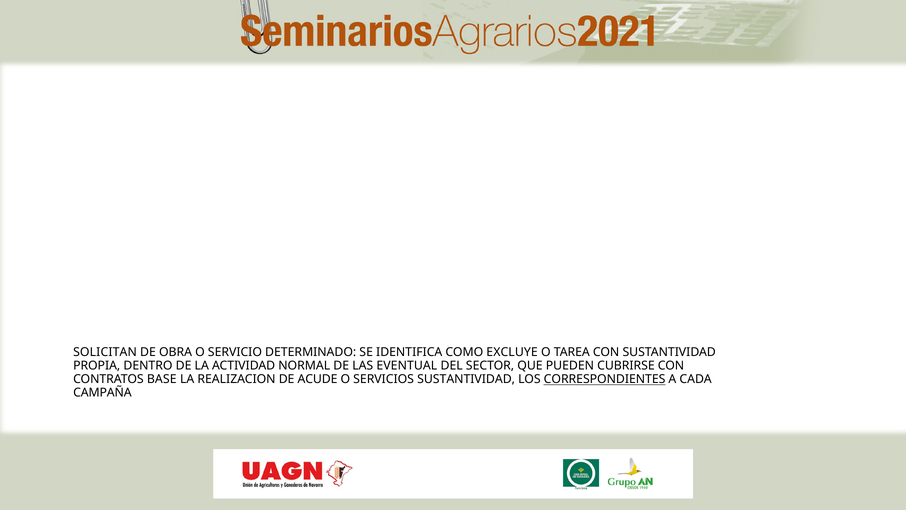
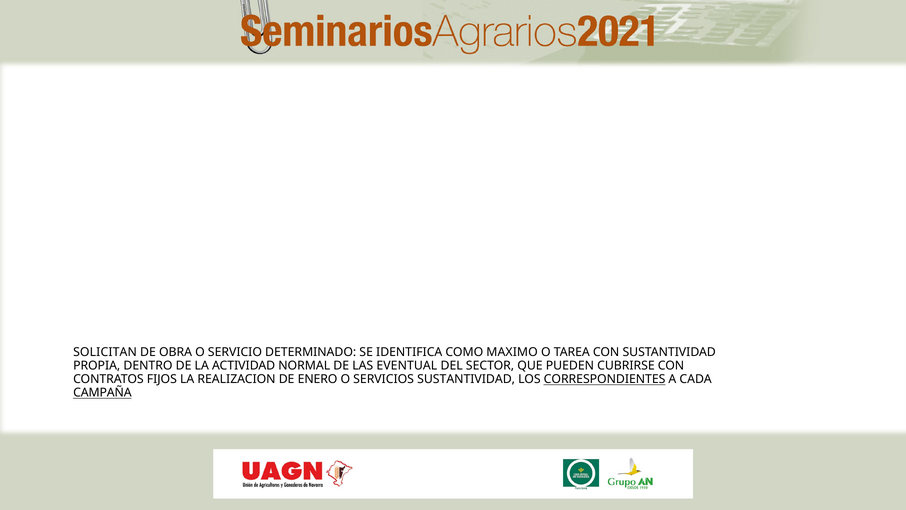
EXCLUYE: EXCLUYE -> MAXIMO (512, 352)
BASE: BASE -> FIJOS (162, 379)
ACUDE: ACUDE -> ENERO (318, 379)
CAMPAÑA underline: none -> present (102, 393)
